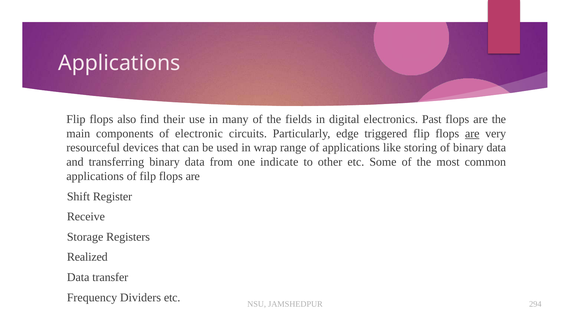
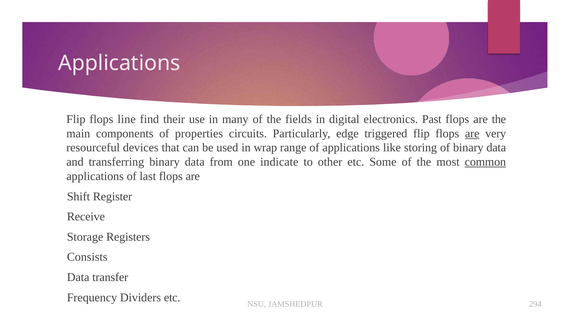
also: also -> line (127, 119)
electronic: electronic -> properties (199, 133)
common underline: none -> present (485, 162)
filp: filp -> last (148, 176)
Realized: Realized -> Consists (87, 257)
